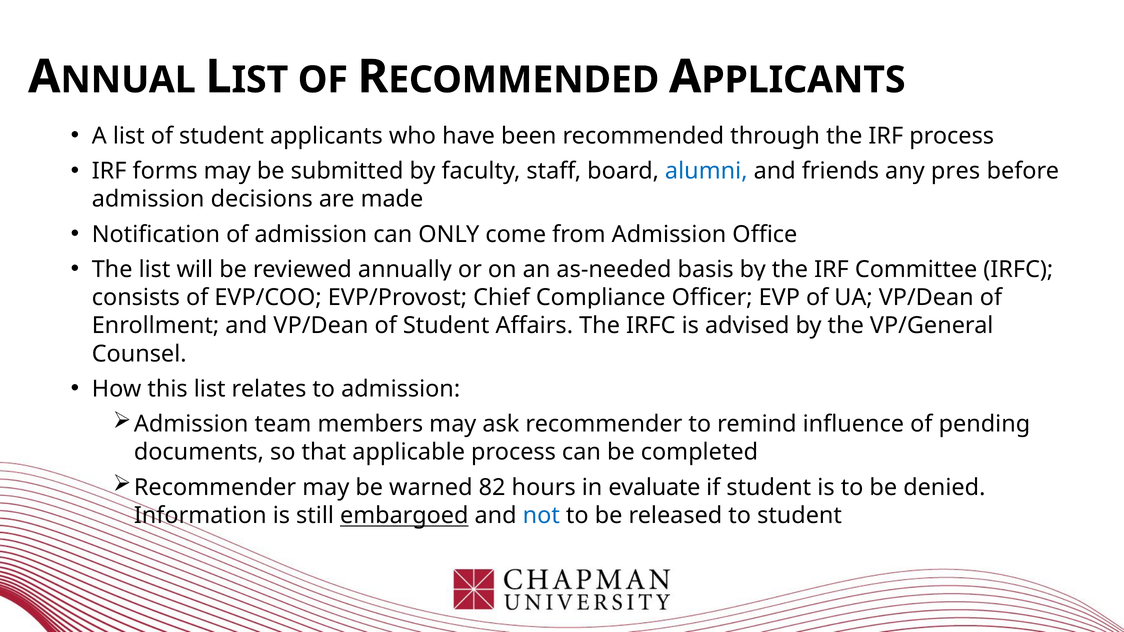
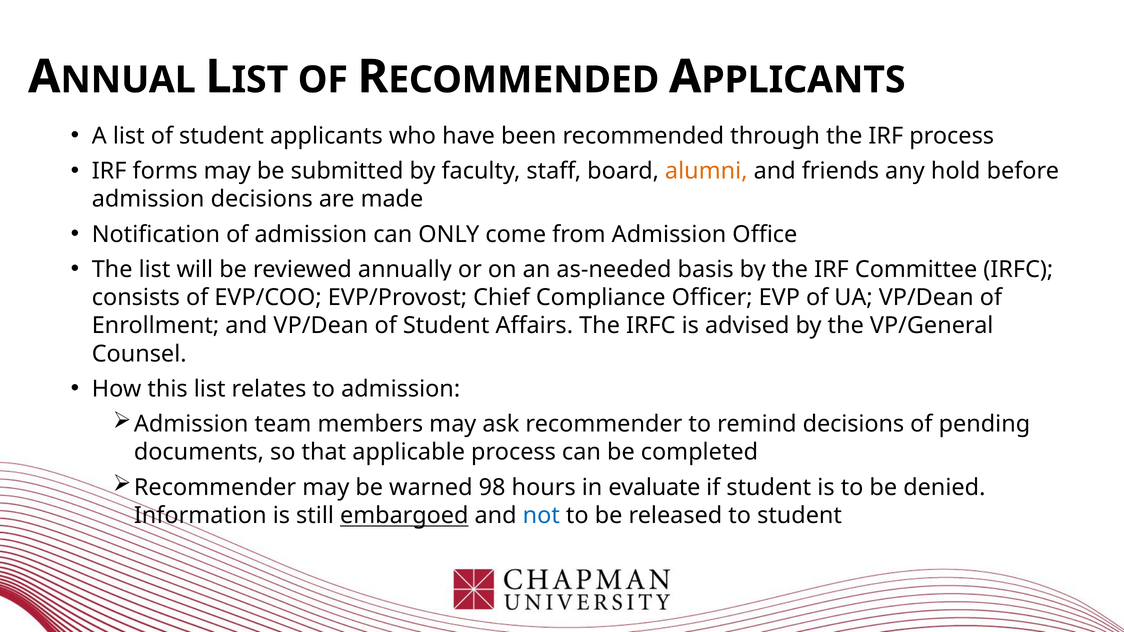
alumni colour: blue -> orange (706, 171)
pres: pres -> hold (956, 171)
remind influence: influence -> decisions (853, 424)
82: 82 -> 98 (492, 488)
